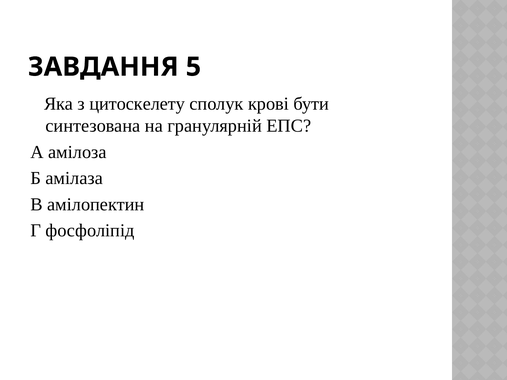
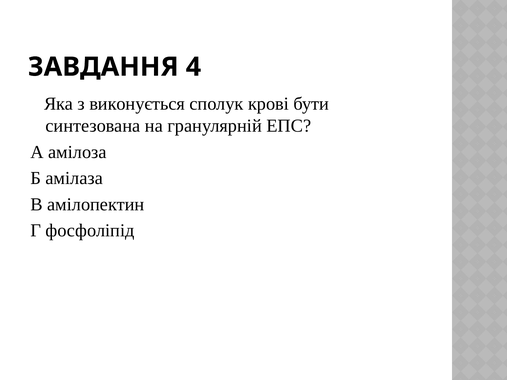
5: 5 -> 4 (193, 67)
цитоскелету: цитоскелету -> виконується (137, 104)
